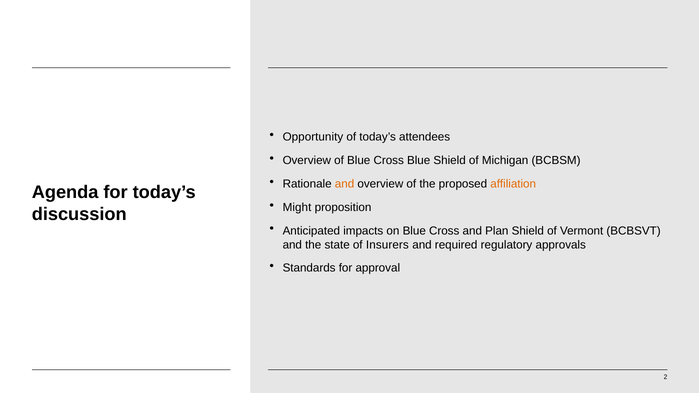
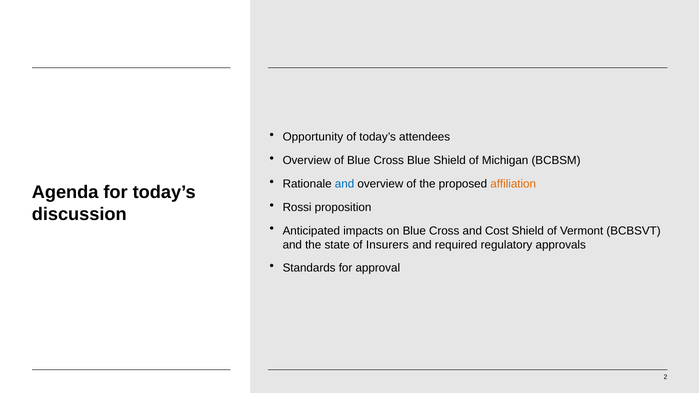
and colour: orange -> blue (345, 184)
Might: Might -> Rossi (297, 207)
Plan: Plan -> Cost (497, 231)
